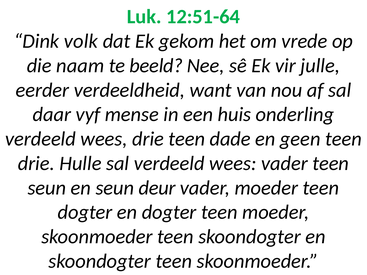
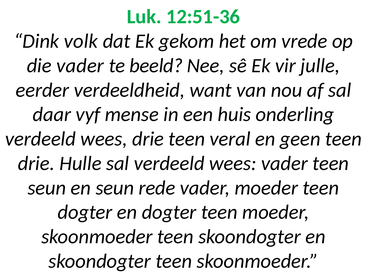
12:51-64: 12:51-64 -> 12:51-36 (203, 17)
die naam: naam -> vader (80, 66)
dade: dade -> veral (230, 139)
deur: deur -> rede (157, 188)
